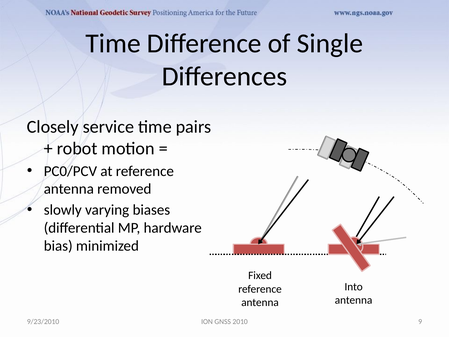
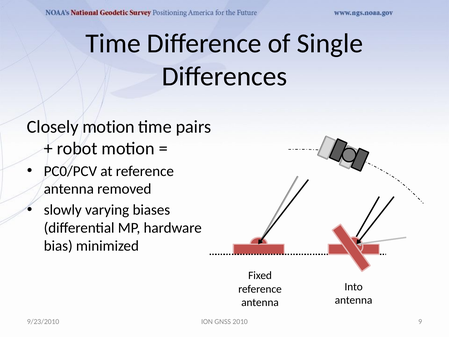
Closely service: service -> motion (109, 127)
